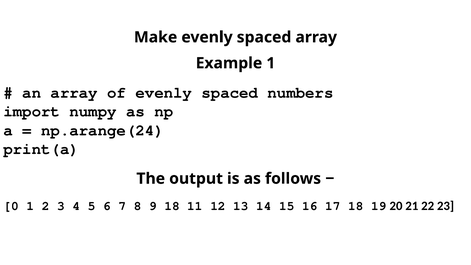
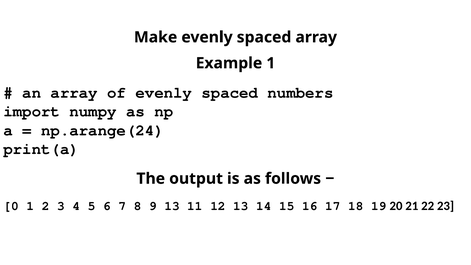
9 18: 18 -> 13 (172, 206)
